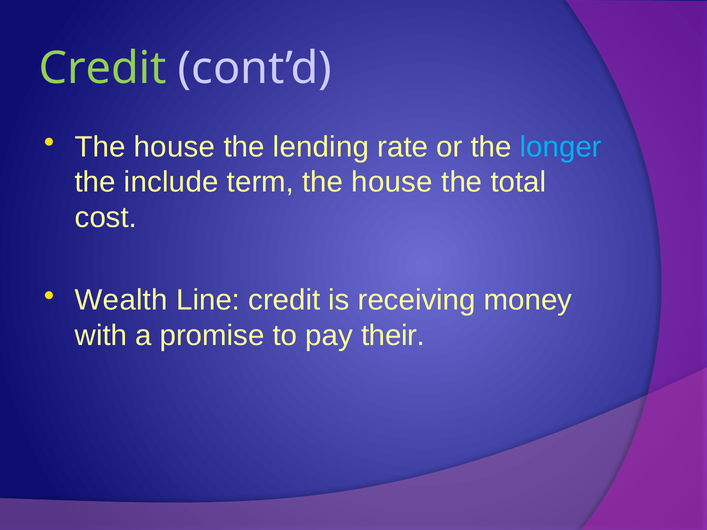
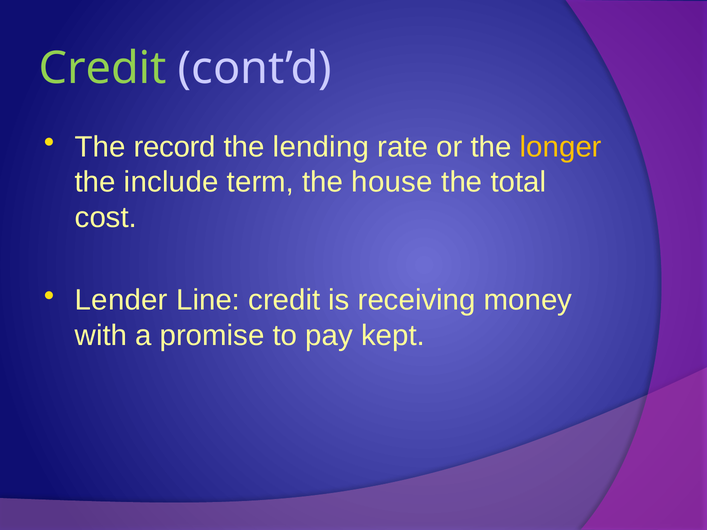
house: house -> record (175, 147)
longer colour: light blue -> yellow (561, 147)
Wealth: Wealth -> Lender (121, 300)
their: their -> kept (393, 335)
